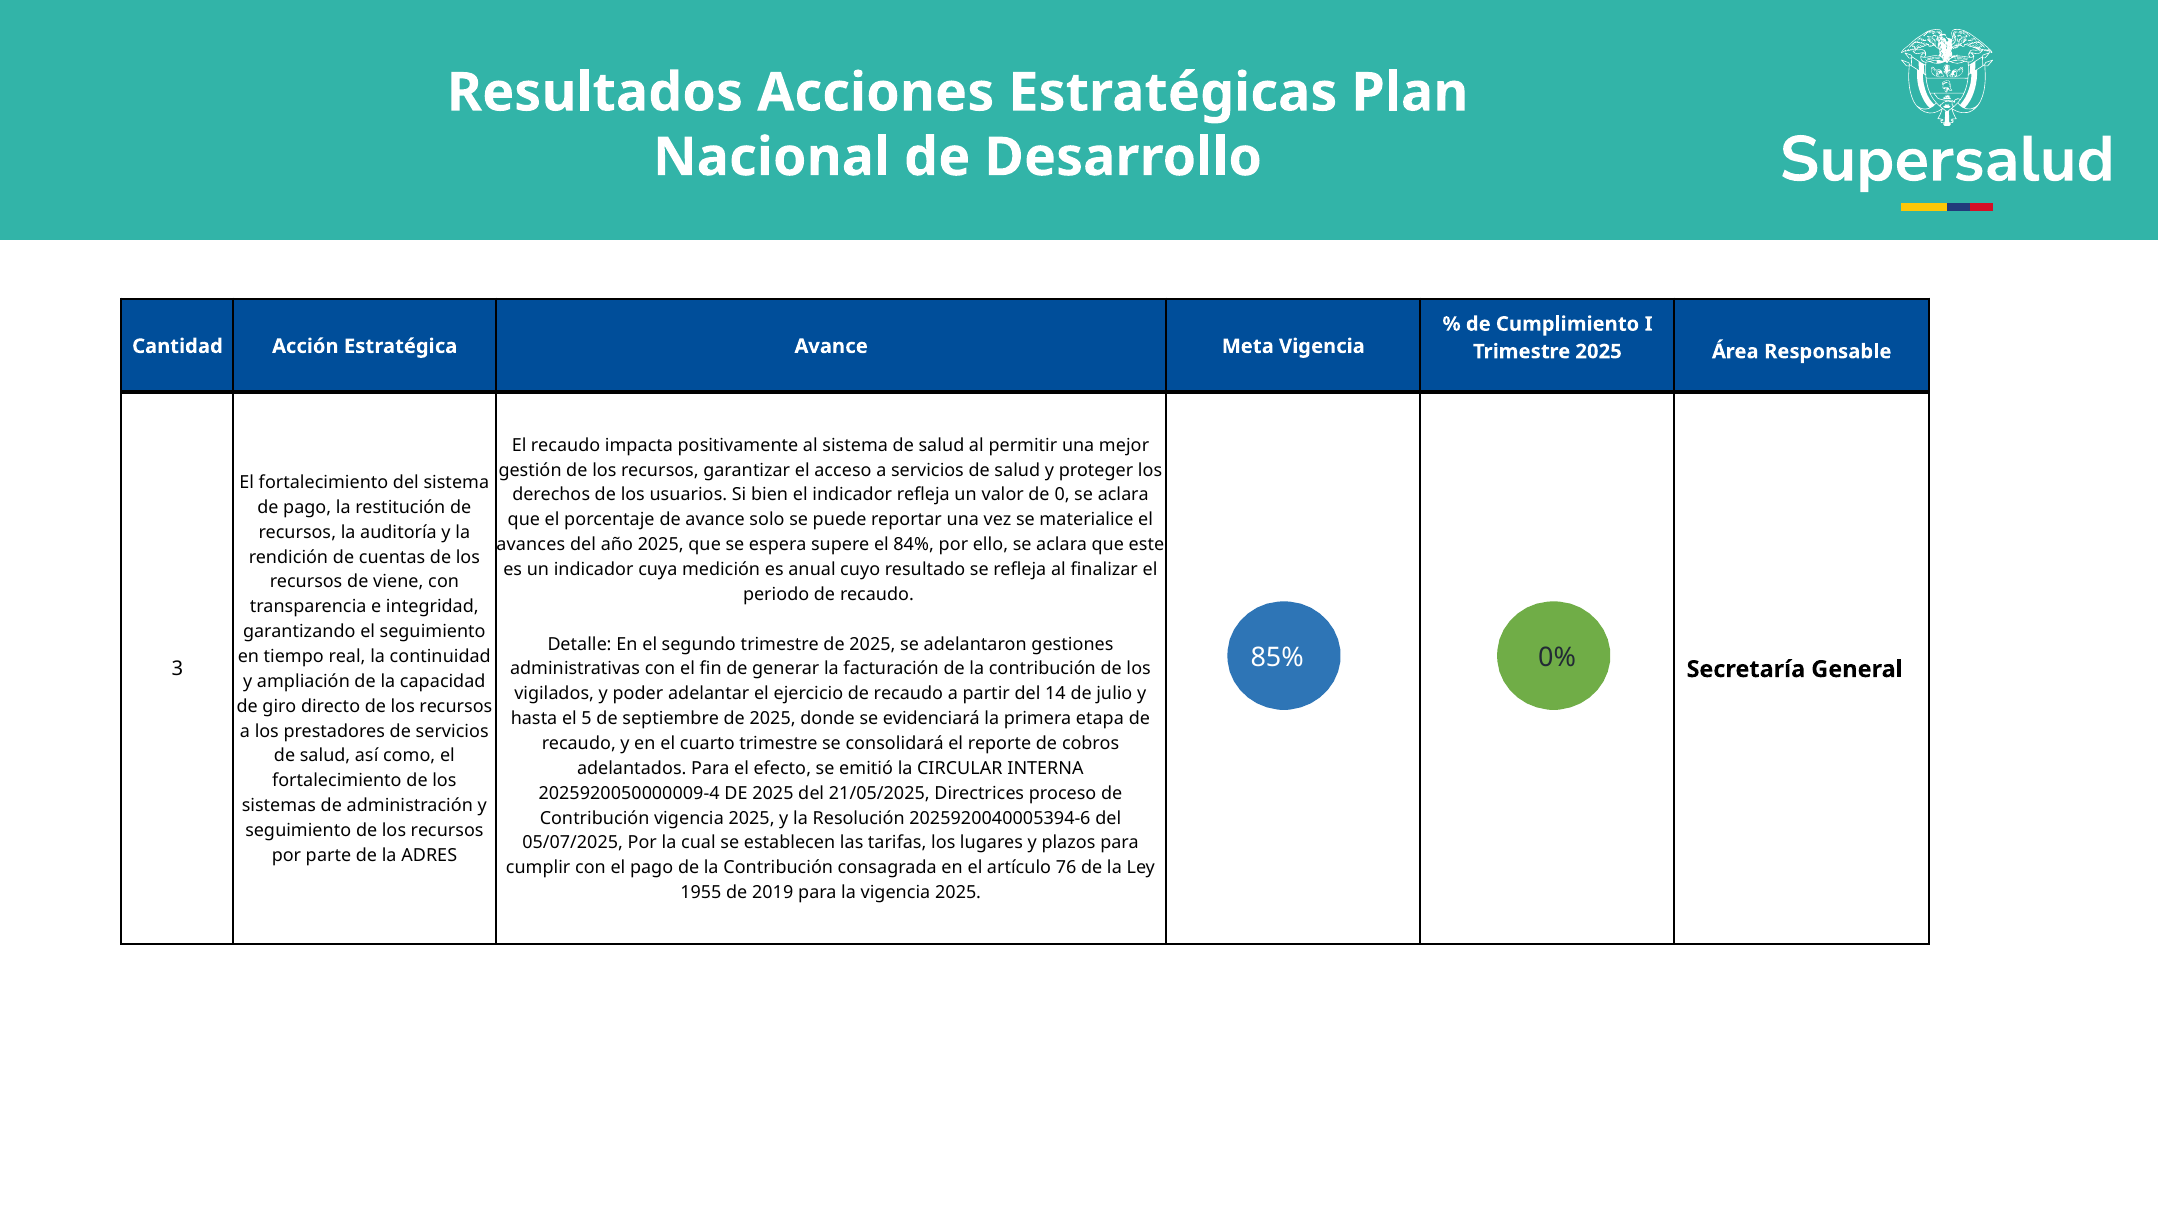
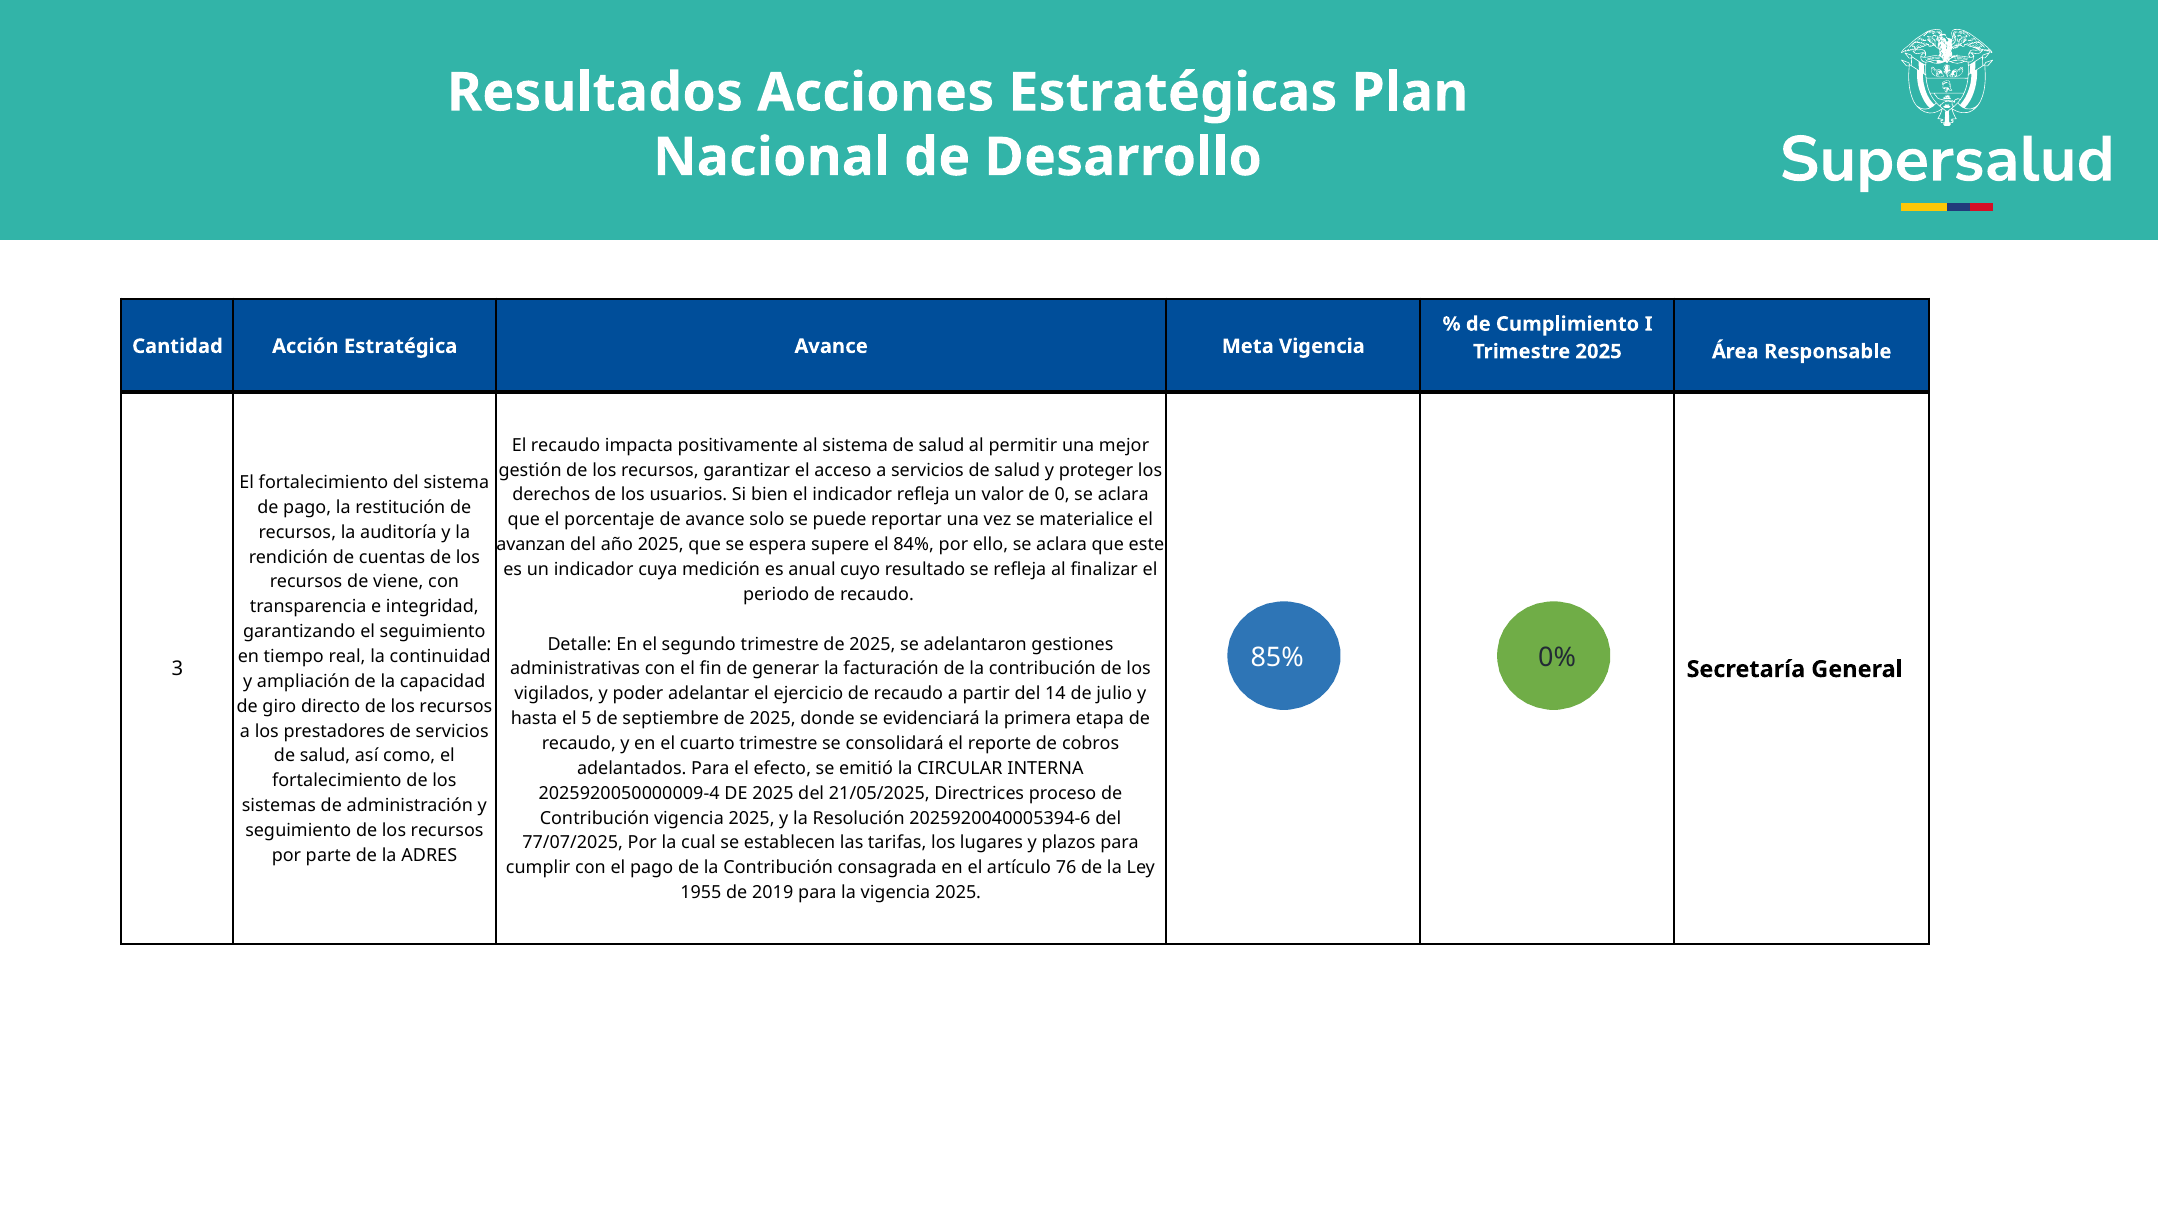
avances: avances -> avanzan (531, 545)
05/07/2025: 05/07/2025 -> 77/07/2025 (573, 843)
